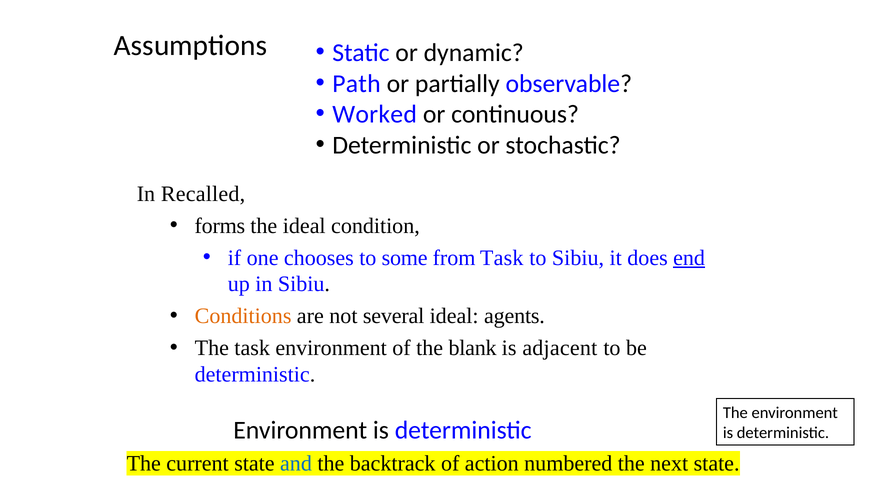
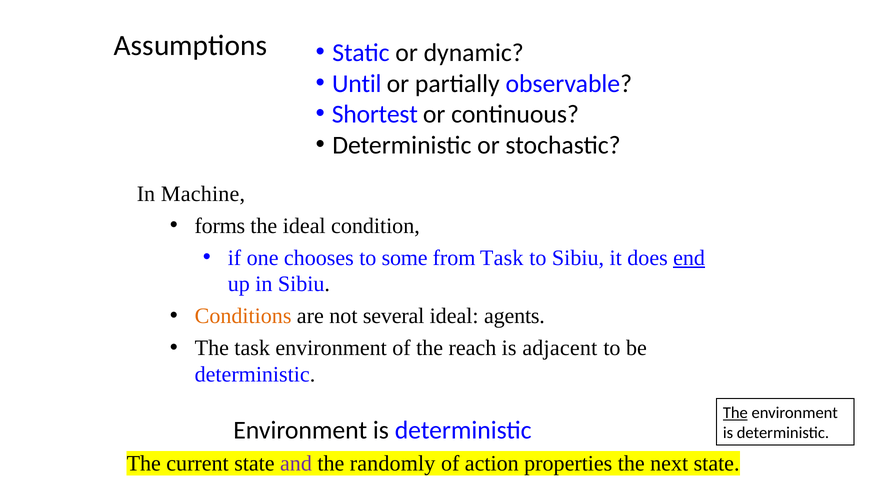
Path: Path -> Until (357, 84)
Worked: Worked -> Shortest (375, 114)
Recalled: Recalled -> Machine (203, 194)
blank: blank -> reach (472, 348)
The underline: none -> present (735, 413)
and colour: blue -> purple (296, 464)
backtrack: backtrack -> randomly (393, 464)
numbered: numbered -> properties (568, 464)
